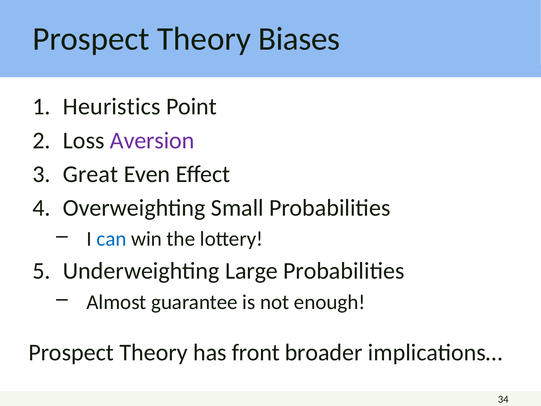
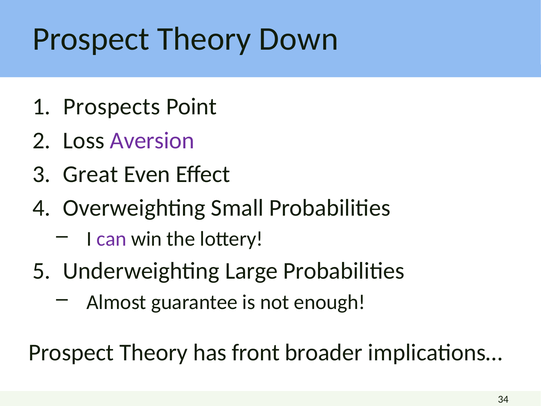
Biases: Biases -> Down (299, 39)
Heuristics: Heuristics -> Prospects (112, 107)
can colour: blue -> purple (111, 239)
